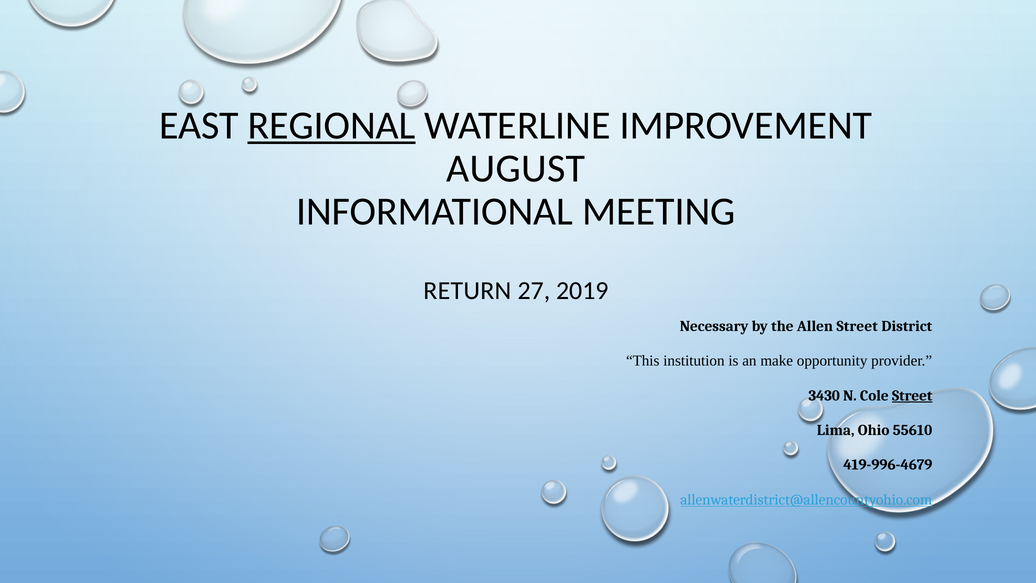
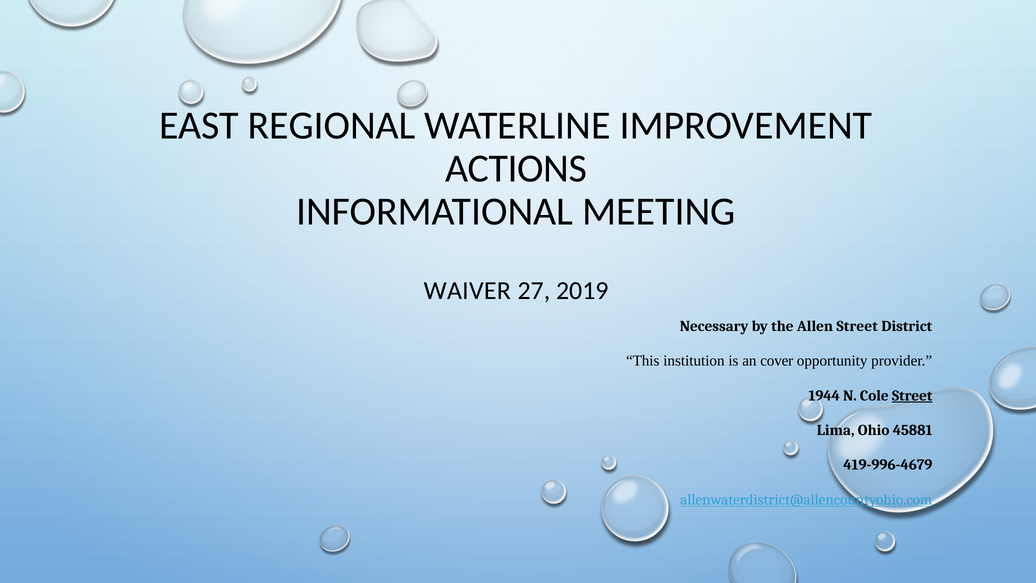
REGIONAL underline: present -> none (332, 125)
AUGUST: AUGUST -> ACTIONS (516, 169)
RETURN: RETURN -> WAIVER (467, 290)
make: make -> cover (777, 361)
3430: 3430 -> 1944 (824, 395)
55610: 55610 -> 45881 (913, 430)
